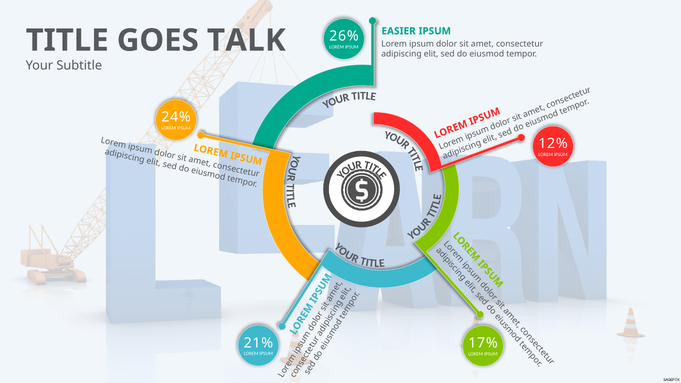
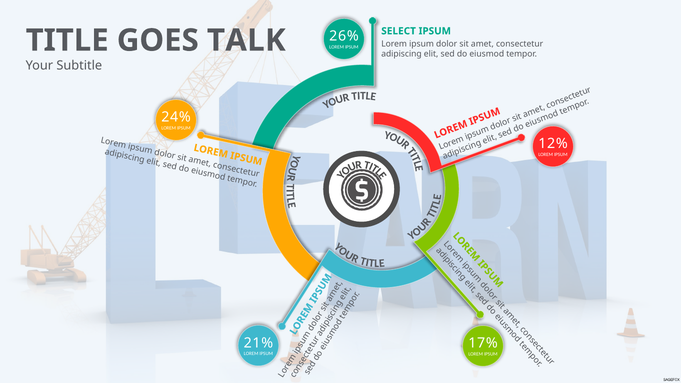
EASIER: EASIER -> SELECT (399, 31)
